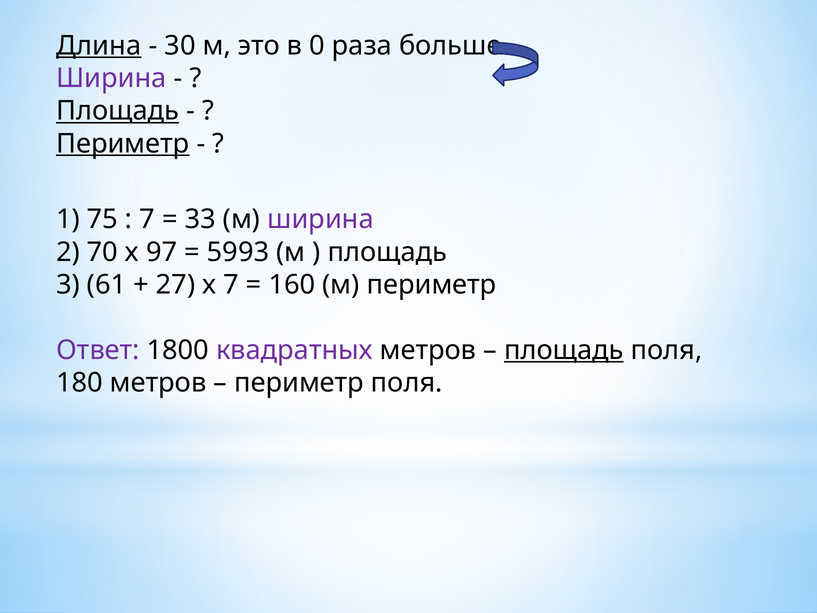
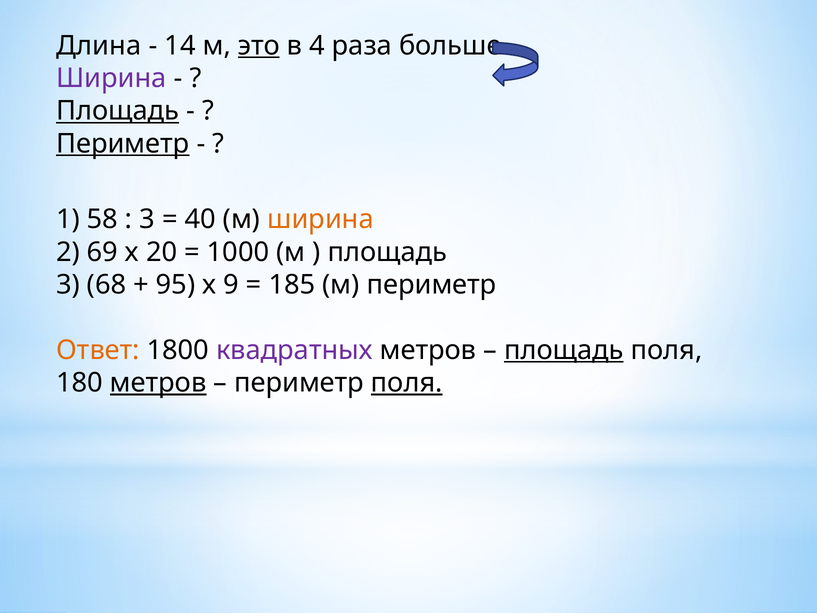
Длина underline: present -> none (99, 46)
30: 30 -> 14 (180, 46)
это underline: none -> present (259, 46)
0: 0 -> 4 (317, 46)
75: 75 -> 58 (102, 219)
7: 7 -> 3 (147, 219)
33: 33 -> 40 (200, 219)
ширина colour: purple -> orange (321, 219)
70: 70 -> 69 (102, 252)
97: 97 -> 20 (162, 252)
5993: 5993 -> 1000 (238, 252)
61: 61 -> 68 (107, 285)
27: 27 -> 95 (176, 285)
х 7: 7 -> 9 (231, 285)
160: 160 -> 185 (292, 285)
Ответ colour: purple -> orange (98, 350)
метров underline: none -> present (158, 383)
поля underline: none -> present (407, 383)
